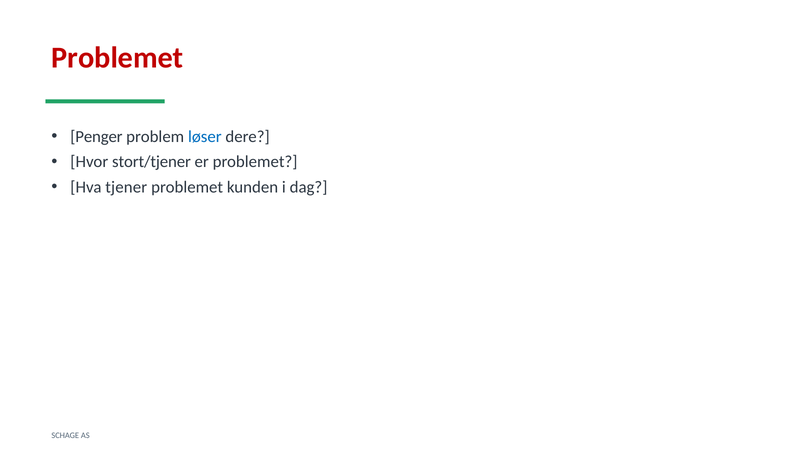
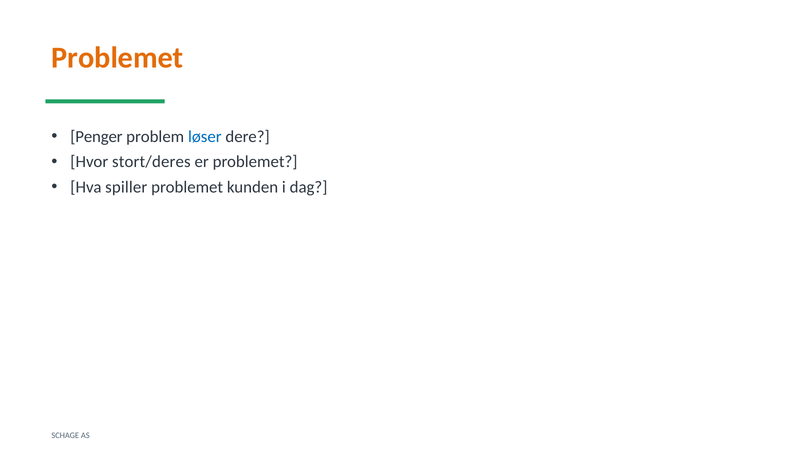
Problemet colour: red -> orange (117, 58)
stort/tjener: stort/tjener -> stort/deres (151, 162)
tjener: tjener -> spiller (126, 187)
